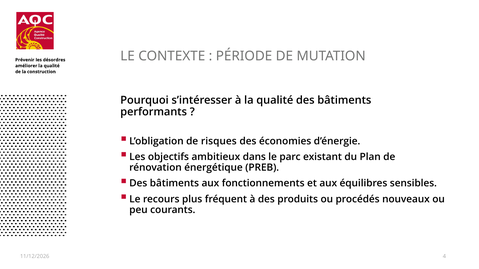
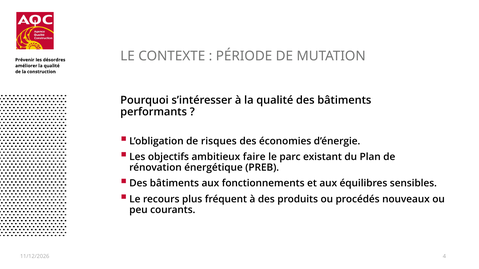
dans: dans -> faire (254, 157)
